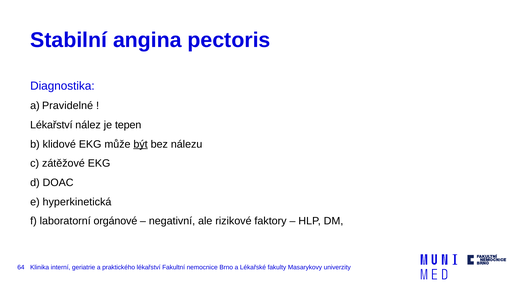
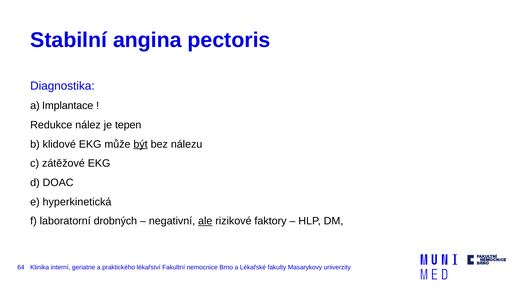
Pravidelné: Pravidelné -> Implantace (68, 106)
Lékařství: Lékařství -> Redukce (51, 125)
orgánové: orgánové -> drobných (115, 221)
ale underline: none -> present (205, 221)
